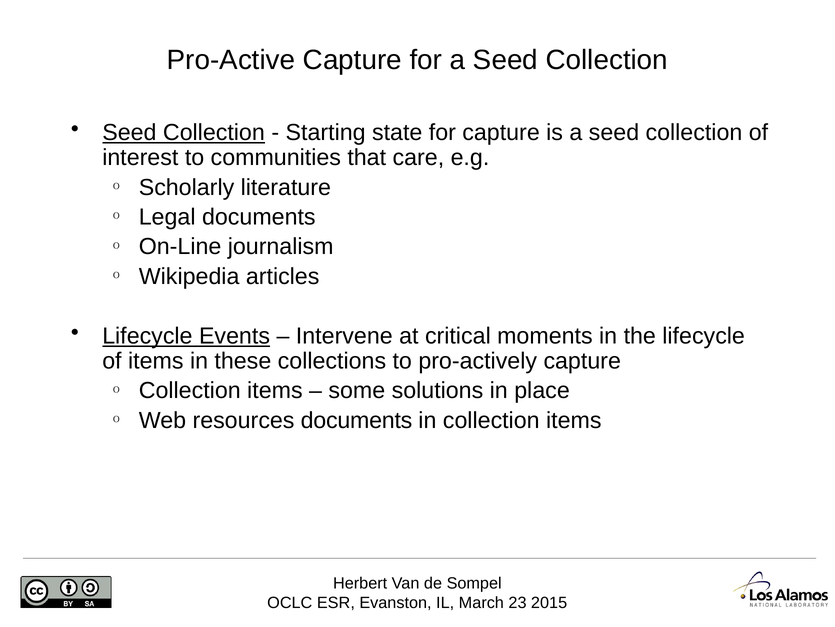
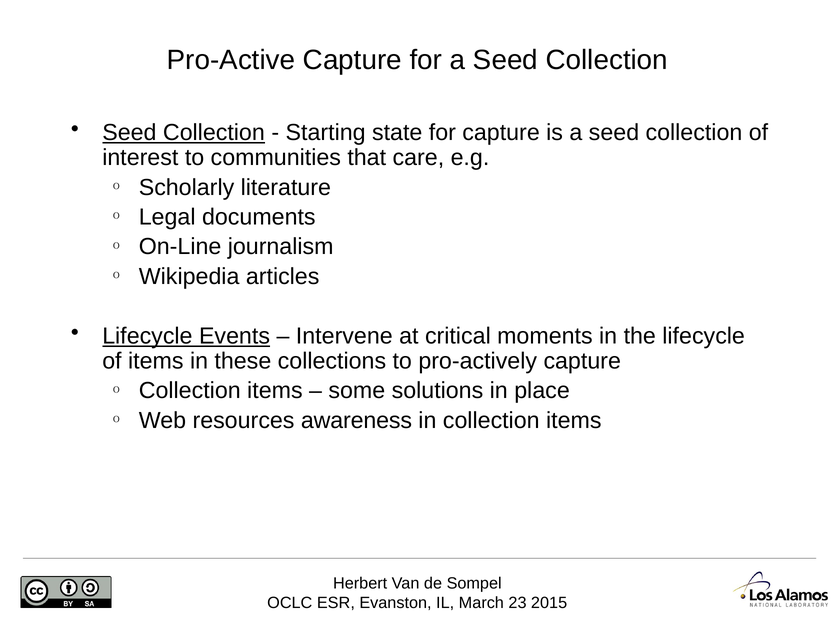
resources documents: documents -> awareness (356, 420)
